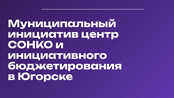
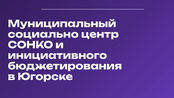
инициатив: инициатив -> социально (43, 34)
